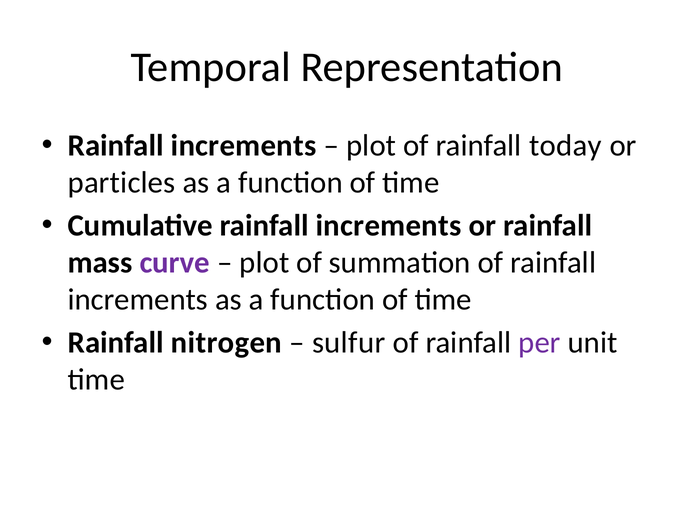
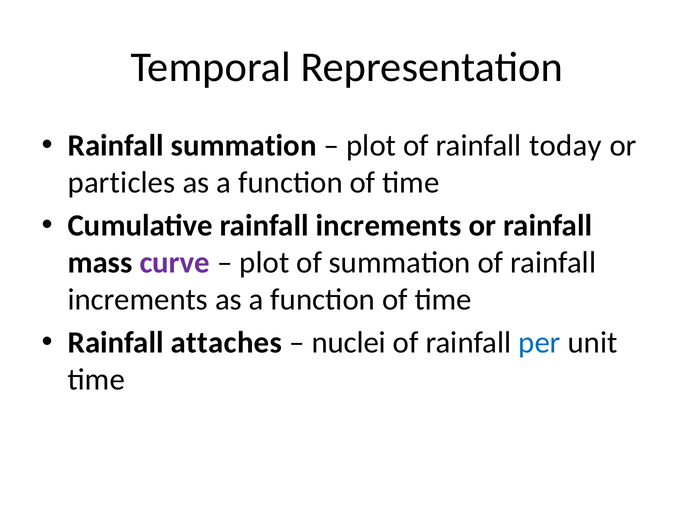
increments: increments -> summation (244, 146)
nitrogen: nitrogen -> attaches (226, 343)
sulfur: sulfur -> nuclei (349, 343)
per colour: purple -> blue (539, 343)
